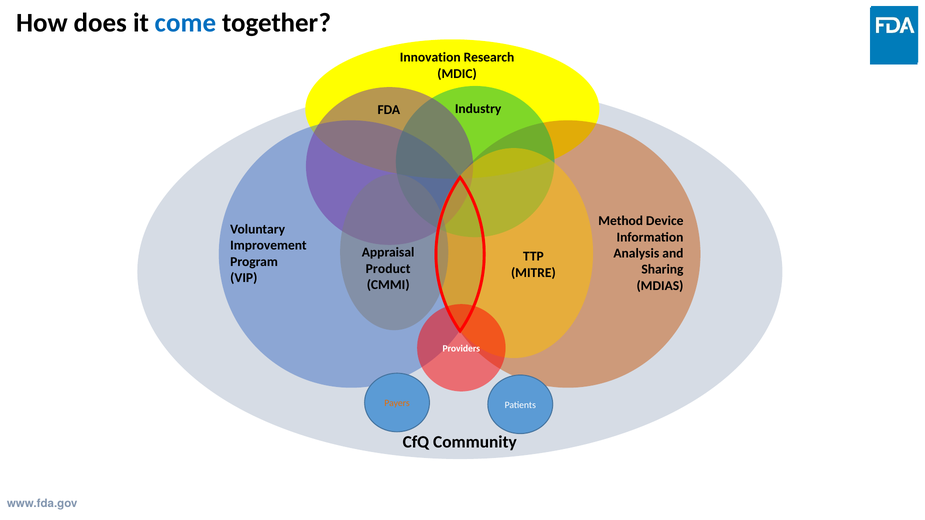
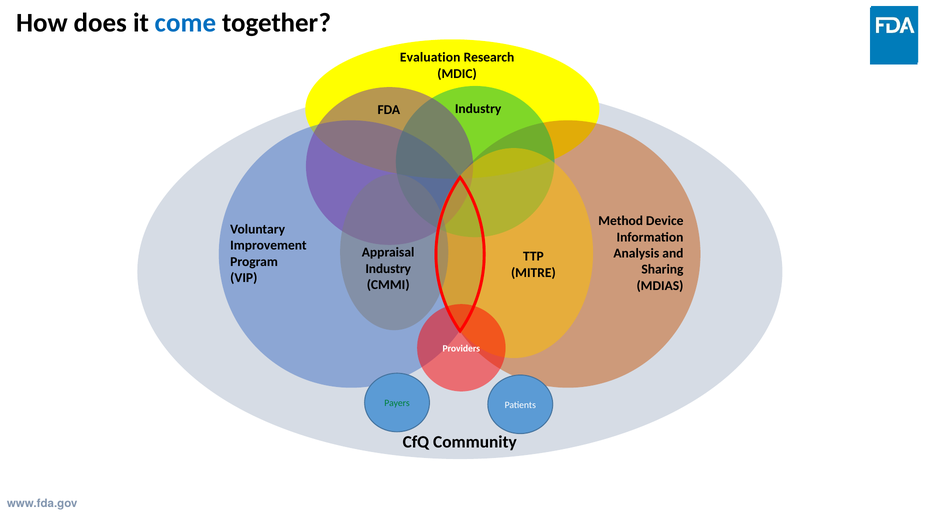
Innovation: Innovation -> Evaluation (430, 57)
Product: Product -> Industry (388, 269)
Payers colour: orange -> green (397, 403)
